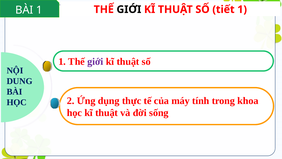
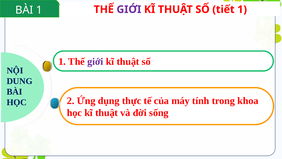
GIỚI colour: black -> purple (129, 9)
